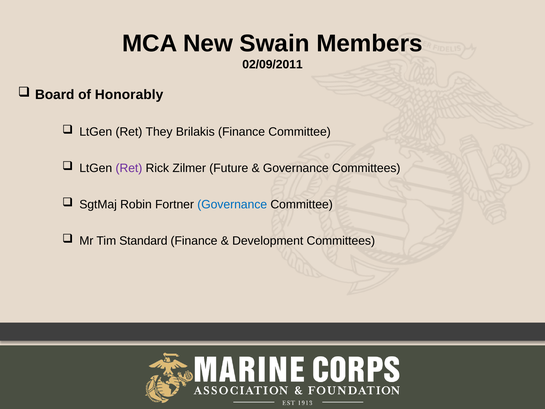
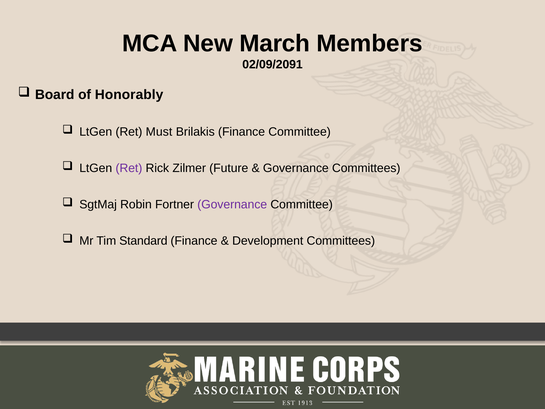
Swain: Swain -> March (275, 44)
02/09/2011: 02/09/2011 -> 02/09/2091 (272, 64)
They: They -> Must (159, 132)
Governance colour: blue -> purple (232, 204)
